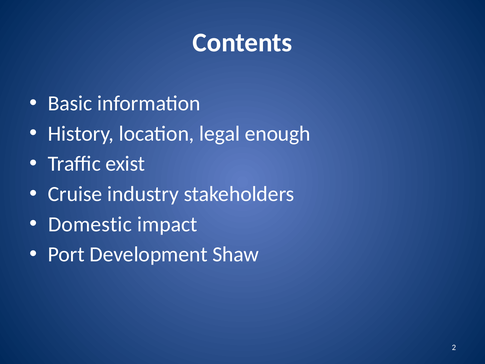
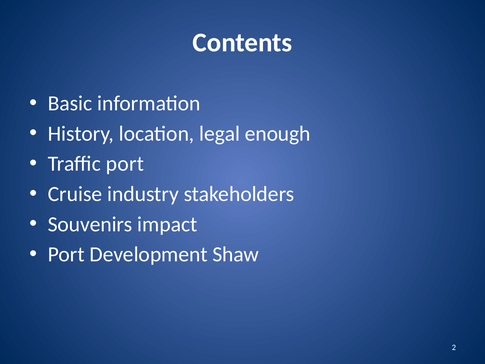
Traffic exist: exist -> port (125, 164)
Domestic: Domestic -> Souvenirs (90, 224)
